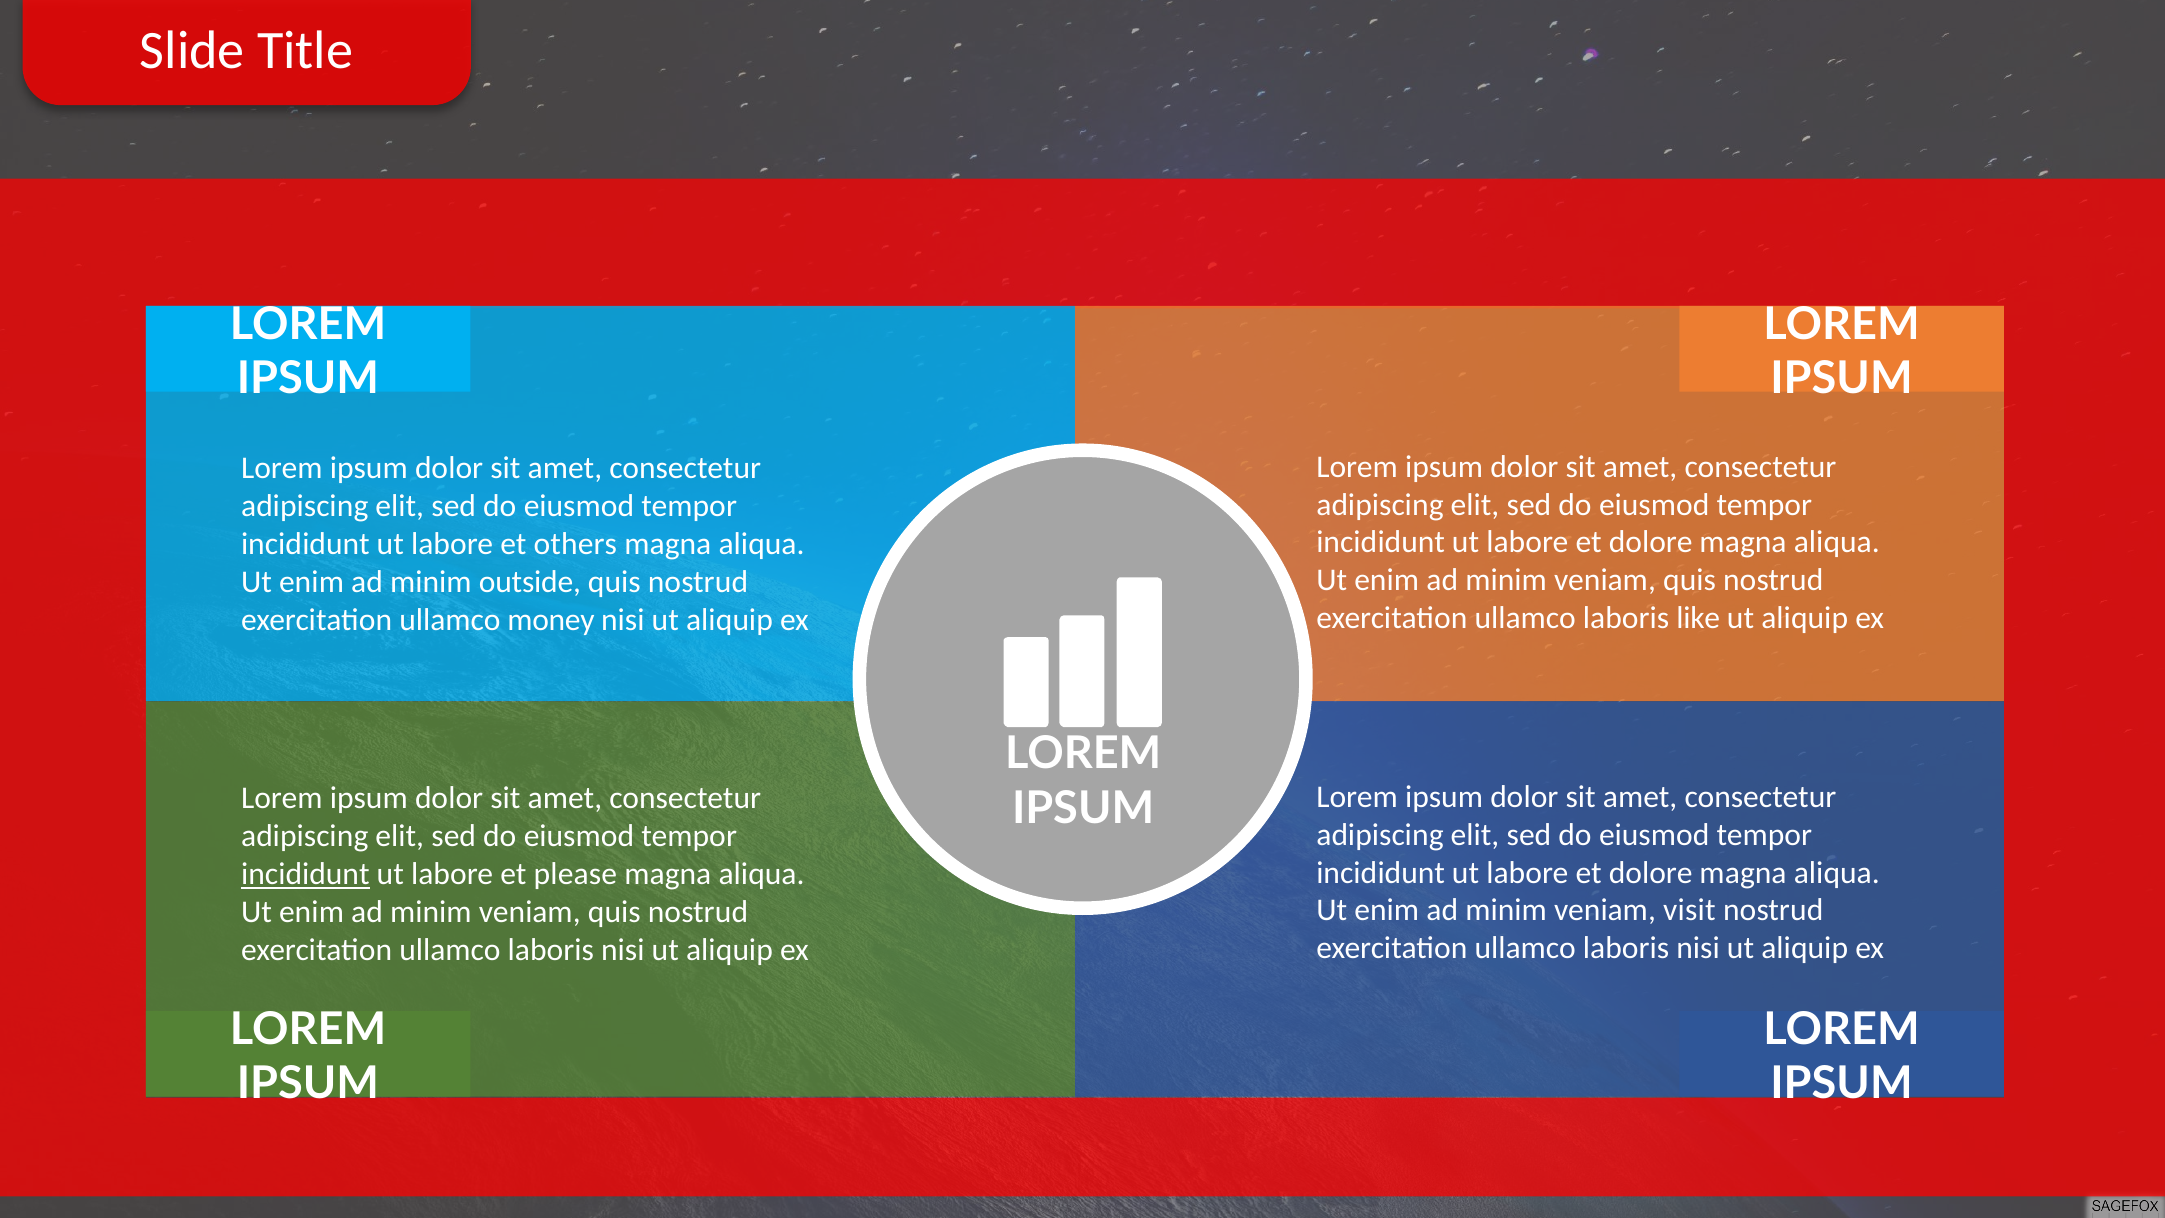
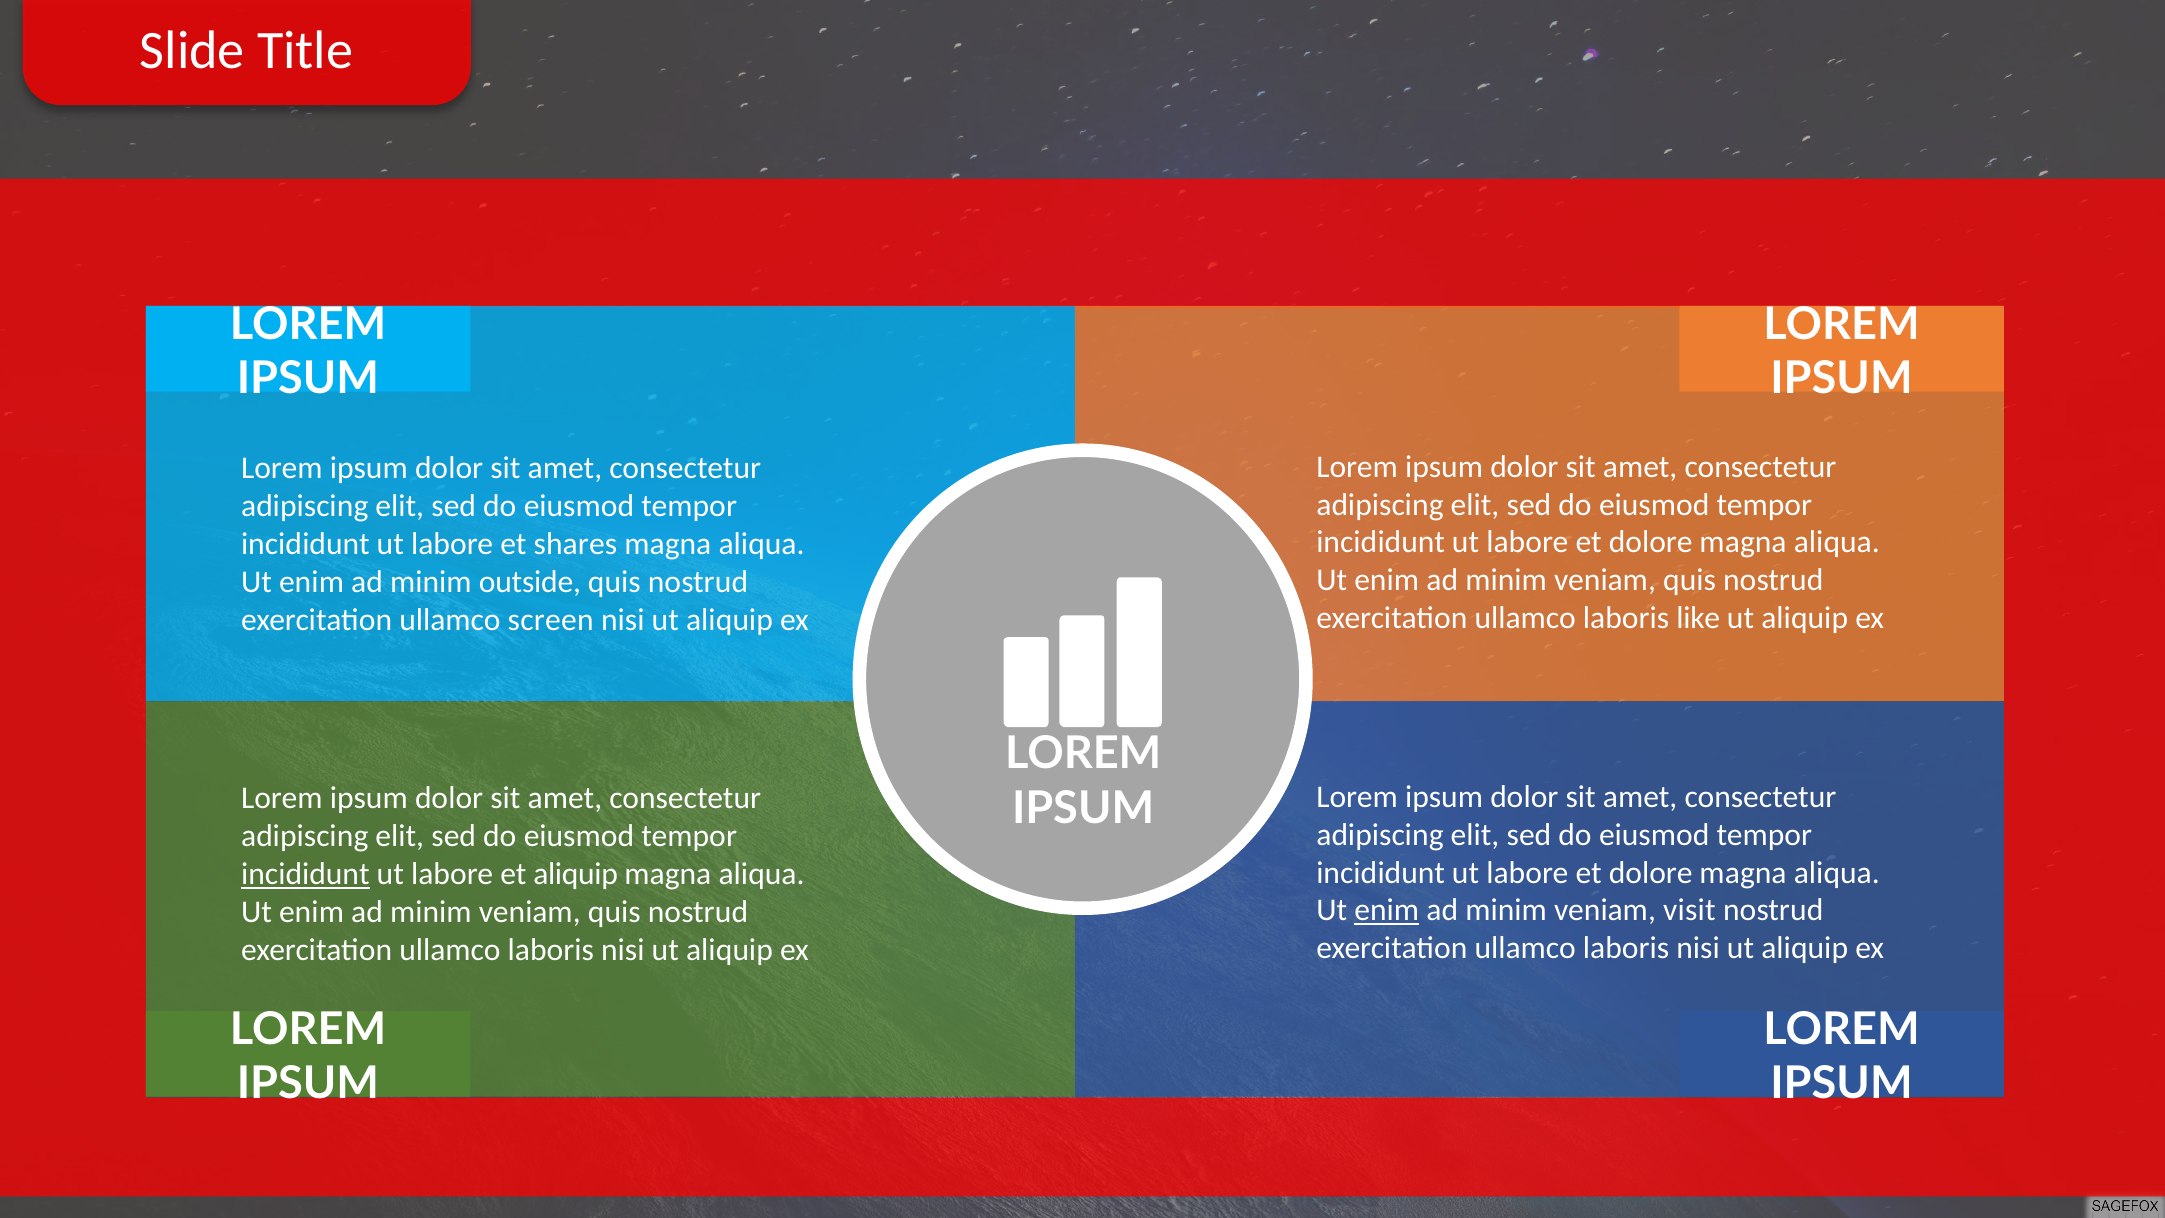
others: others -> shares (575, 544)
money: money -> screen (551, 620)
et please: please -> aliquip (576, 874)
enim underline: none -> present (1387, 910)
